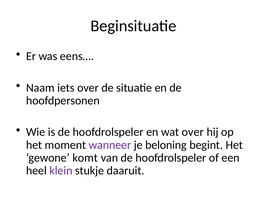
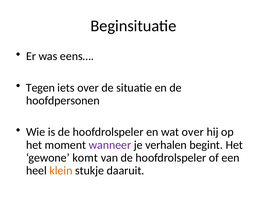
Naam: Naam -> Tegen (40, 87)
beloning: beloning -> verhalen (166, 144)
klein colour: purple -> orange (61, 170)
